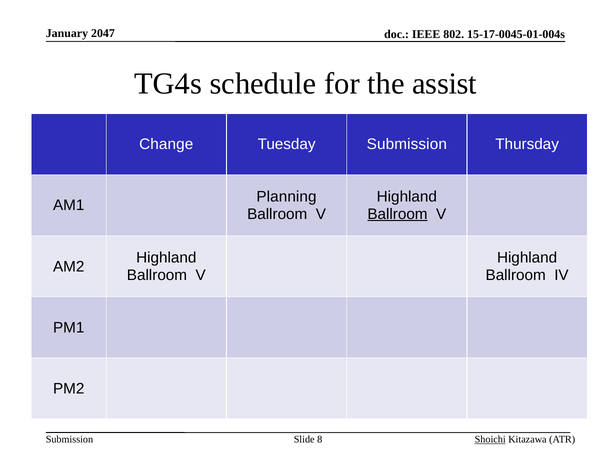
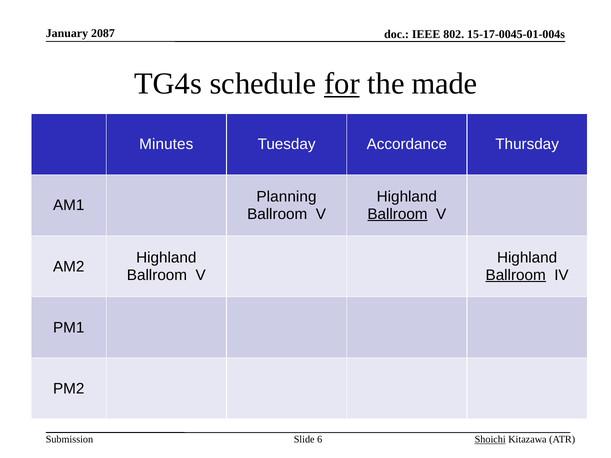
2047: 2047 -> 2087 (103, 33)
for underline: none -> present (342, 84)
assist: assist -> made (445, 84)
Change: Change -> Minutes (166, 144)
Tuesday Submission: Submission -> Accordance (407, 144)
Ballroom underline: none -> present (516, 275)
8: 8 -> 6 (320, 439)
